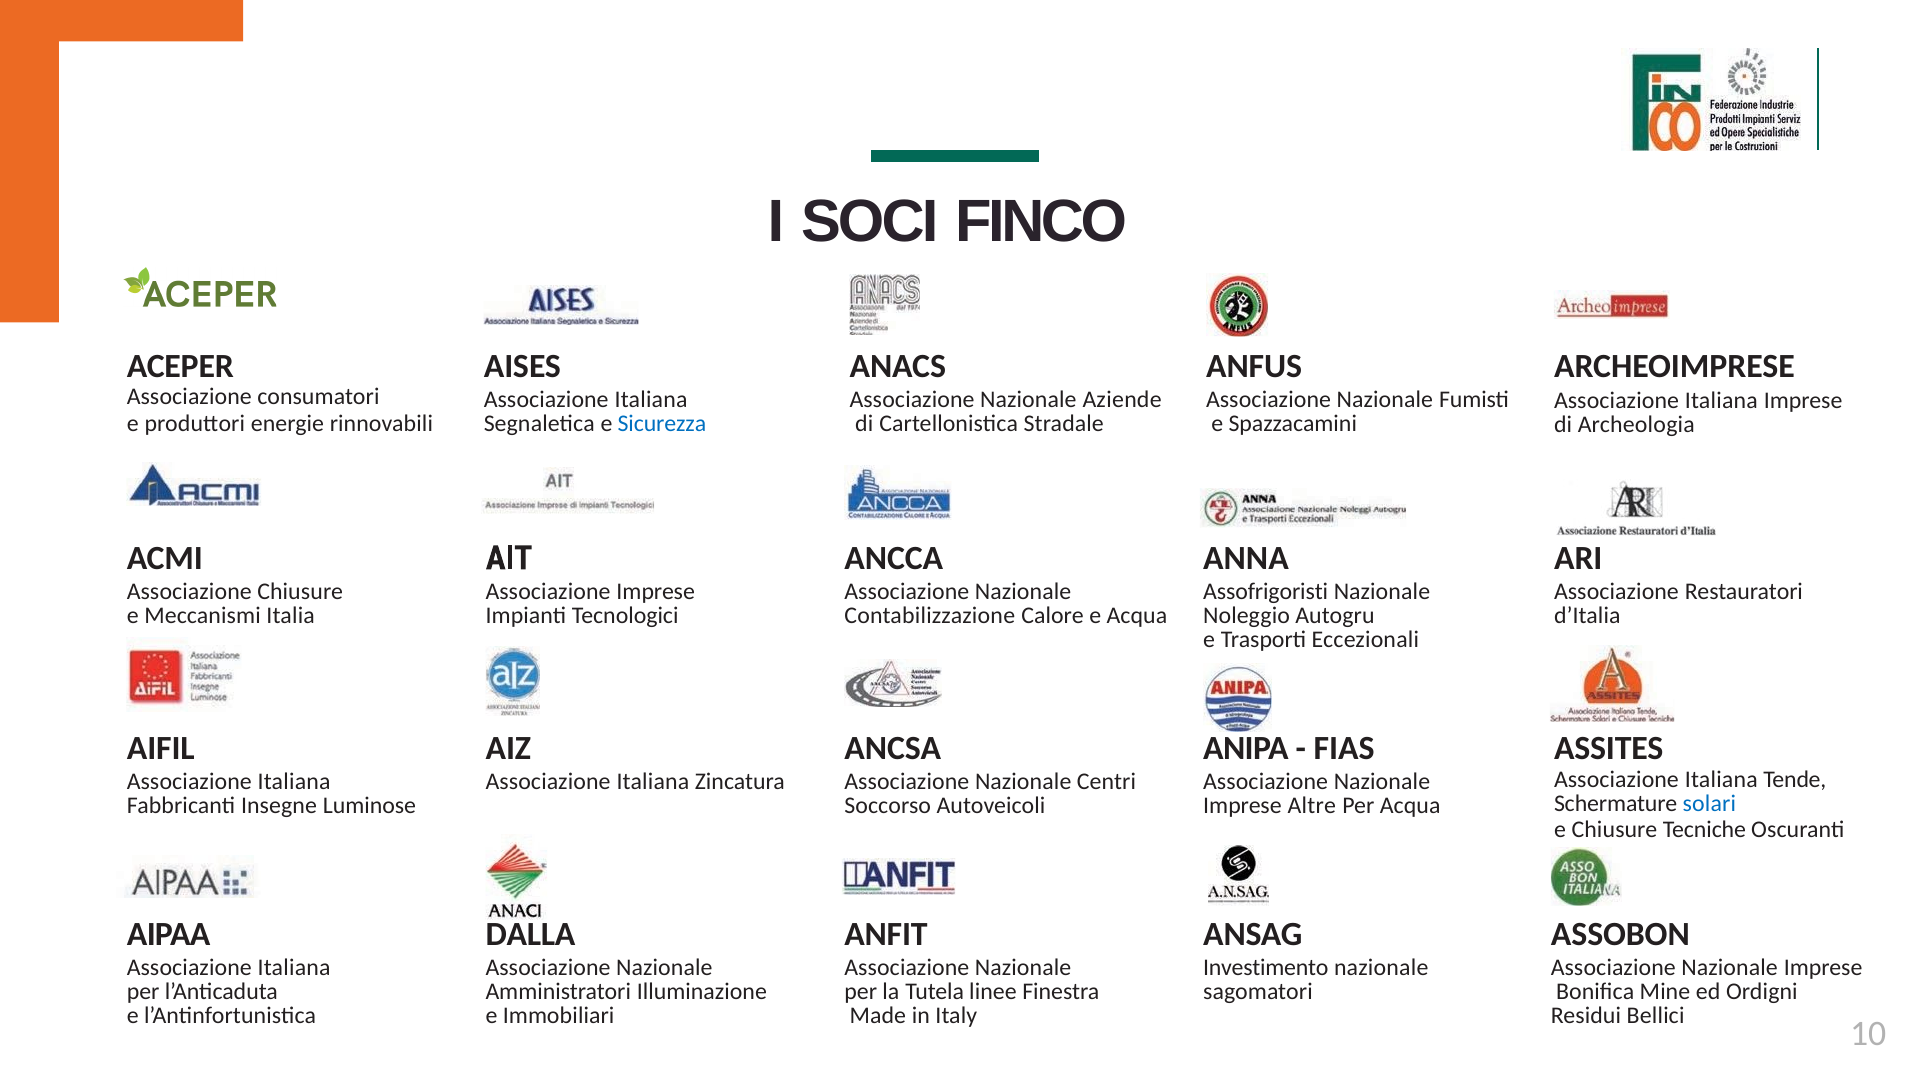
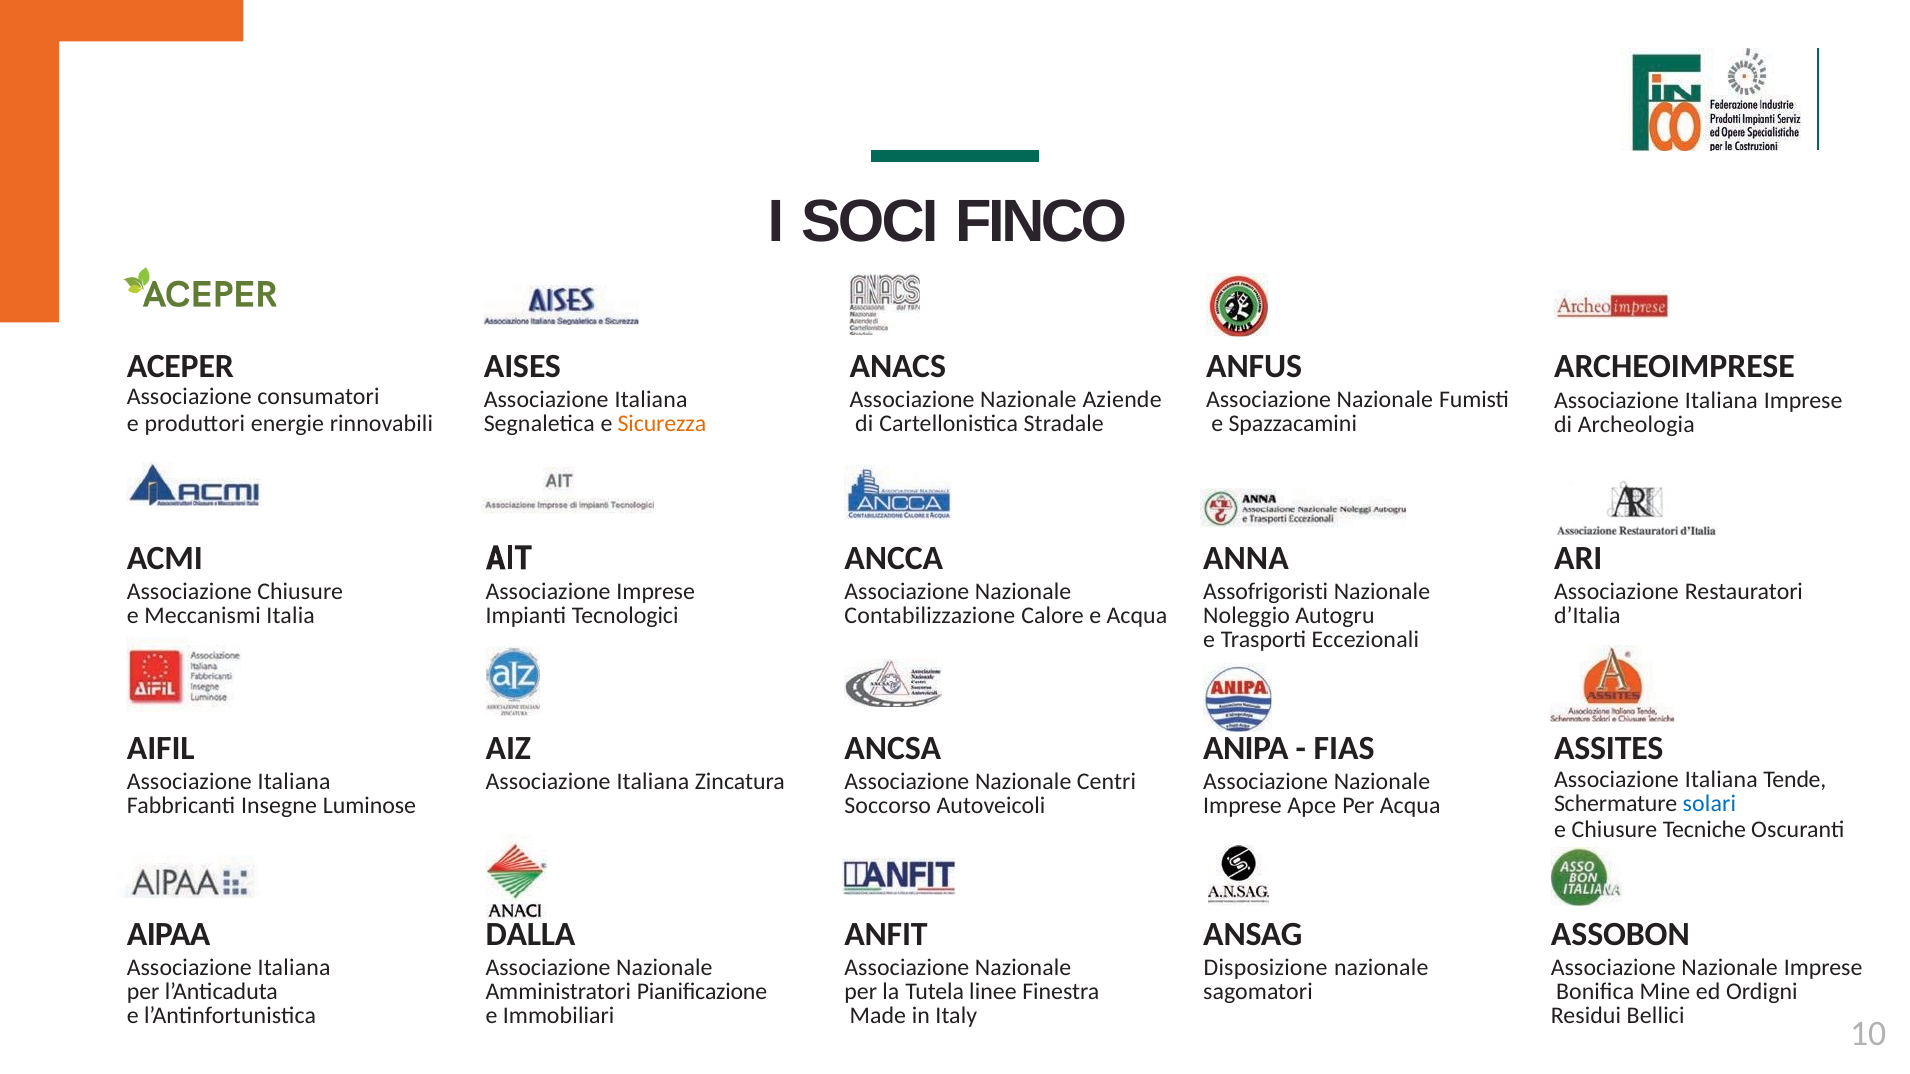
Sicurezza colour: blue -> orange (662, 423)
Altre: Altre -> Apce (1312, 806)
Investimento: Investimento -> Disposizione (1265, 968)
Illuminazione: Illuminazione -> Pianiﬁcazione (702, 992)
